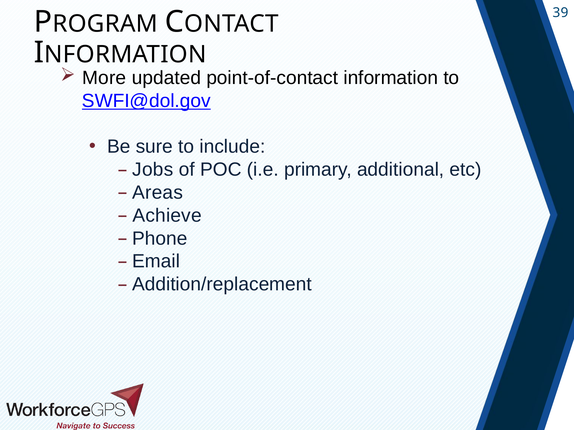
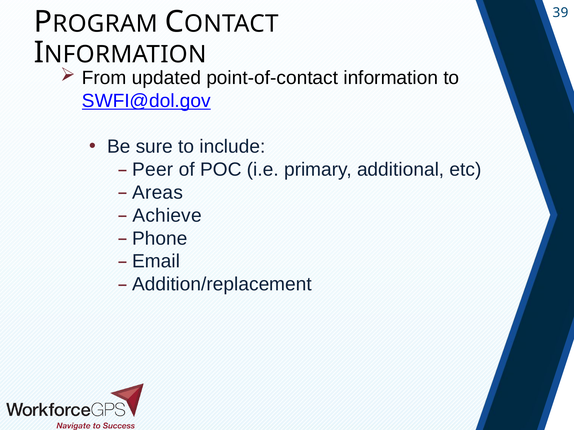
More: More -> From (104, 78)
Jobs: Jobs -> Peer (153, 170)
